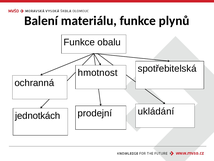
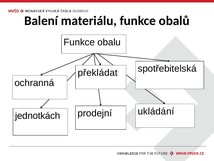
plynů: plynů -> obalů (174, 21)
hmotnost: hmotnost -> překládat (98, 73)
